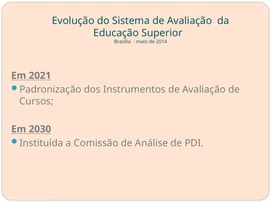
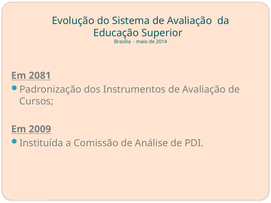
2021: 2021 -> 2081 (40, 76)
2030: 2030 -> 2009 (40, 129)
